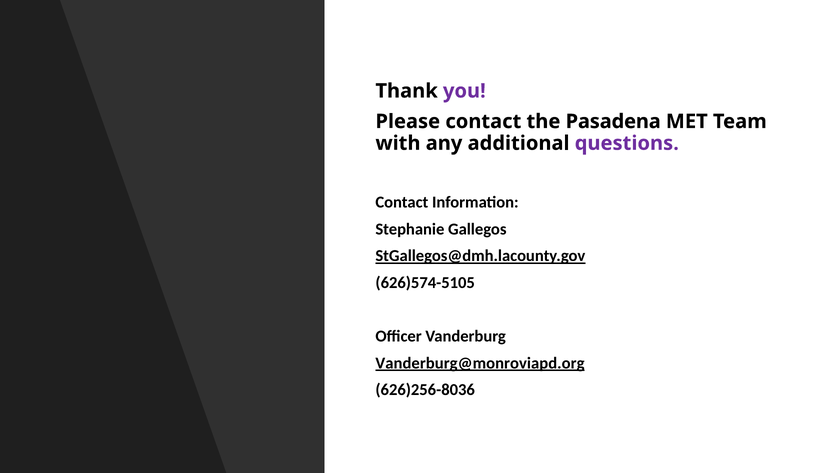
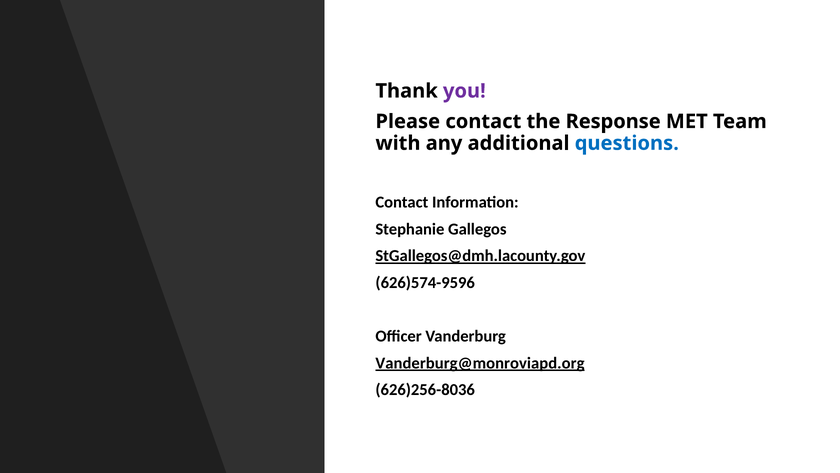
Pasadena: Pasadena -> Response (613, 121)
questions colour: purple -> blue (627, 143)
626)574-5105: 626)574-5105 -> 626)574-9596 (425, 282)
